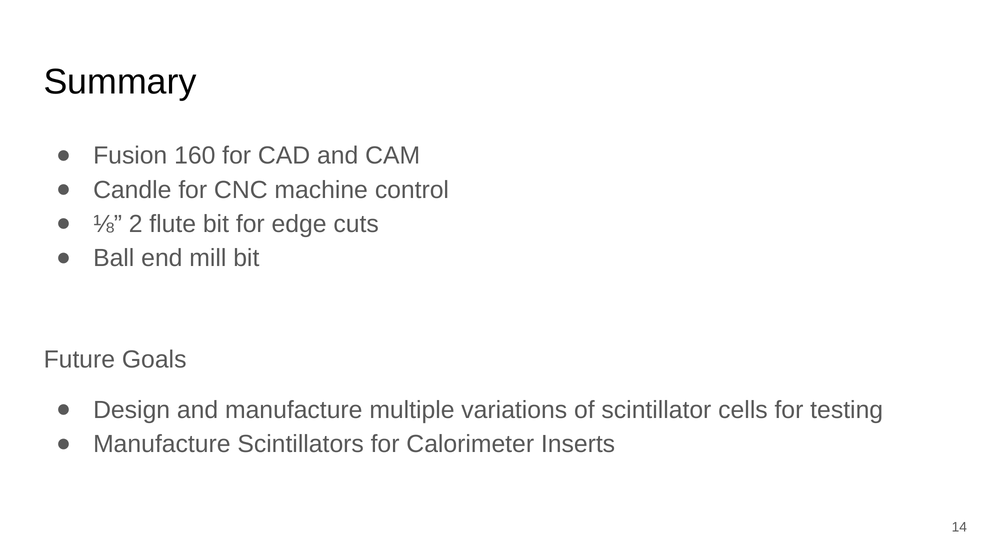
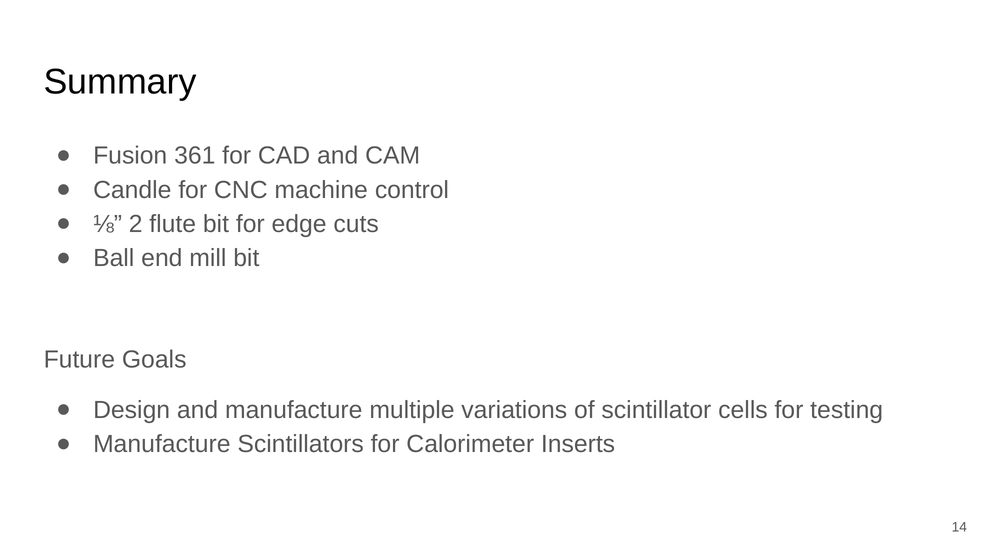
160: 160 -> 361 (195, 156)
